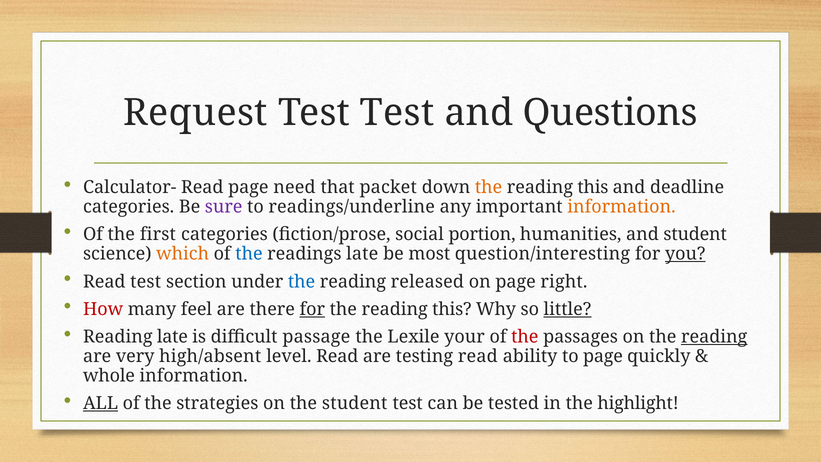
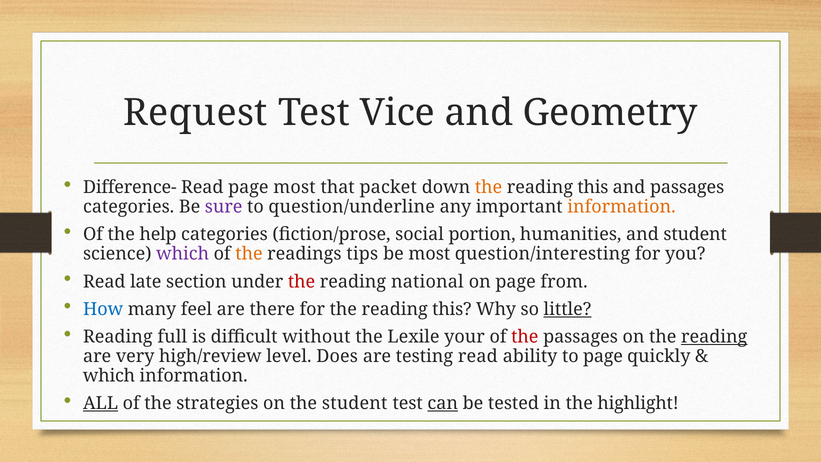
Test Test: Test -> Vice (397, 113)
Questions: Questions -> Geometry (610, 113)
Calculator-: Calculator- -> Difference- (130, 187)
page need: need -> most (294, 187)
and deadline: deadline -> passages (687, 187)
readings/underline: readings/underline -> question/underline (352, 207)
first: first -> help (158, 234)
which colour: orange -> purple (183, 254)
the colour: blue -> orange (249, 254)
readings late: late -> tips (362, 254)
you underline: present -> none (685, 254)
Read test: test -> late (146, 281)
the colour: blue -> red (302, 281)
released: released -> national (427, 281)
right: right -> from (564, 281)
How colour: red -> blue (103, 309)
for underline: present -> none (312, 309)
Reading late: late -> full (172, 337)
passage: passage -> without (316, 337)
high/absent: high/absent -> high/review (210, 356)
level Read: Read -> Does (337, 356)
whole: whole -> which (109, 376)
can underline: none -> present (443, 403)
